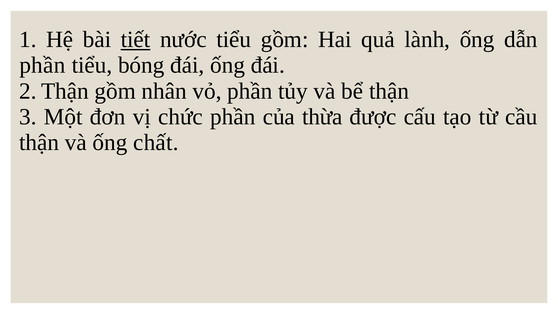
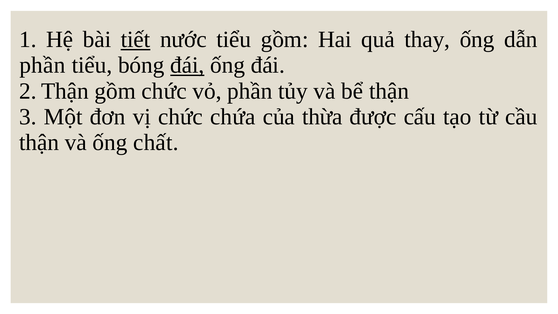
lành: lành -> thay (427, 40)
đái underline: none -> present (187, 65)
gồm nhân: nhân -> chức (164, 91)
chức phần: phần -> chứa (233, 117)
